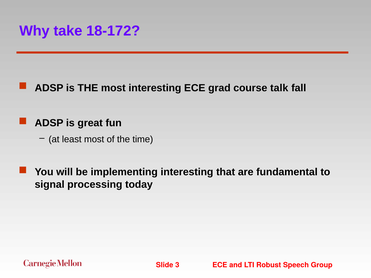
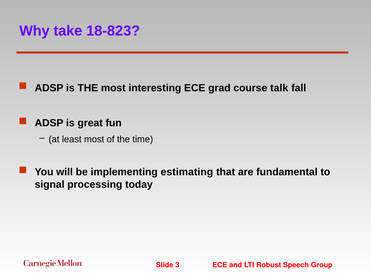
18-172: 18-172 -> 18-823 (113, 31)
implementing interesting: interesting -> estimating (187, 172)
